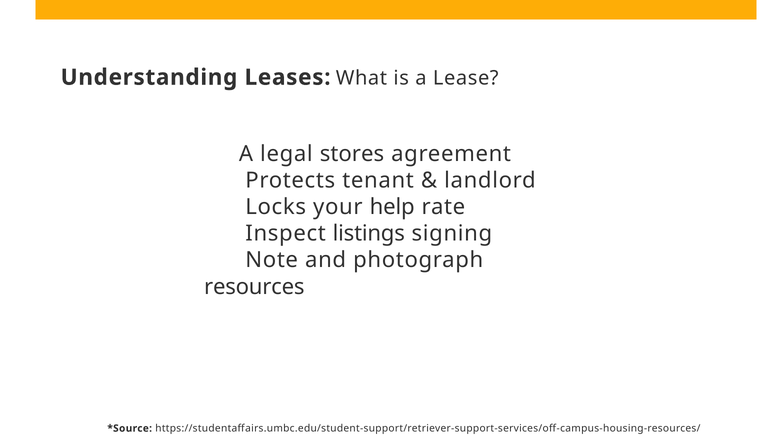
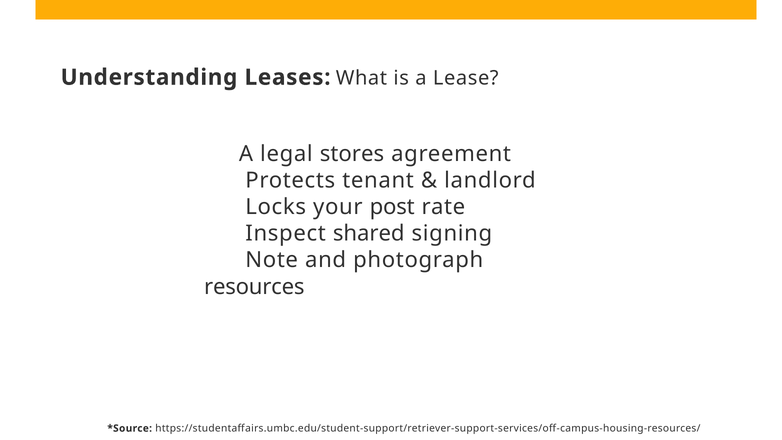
help: help -> post (392, 207)
listings: listings -> shared (369, 234)
